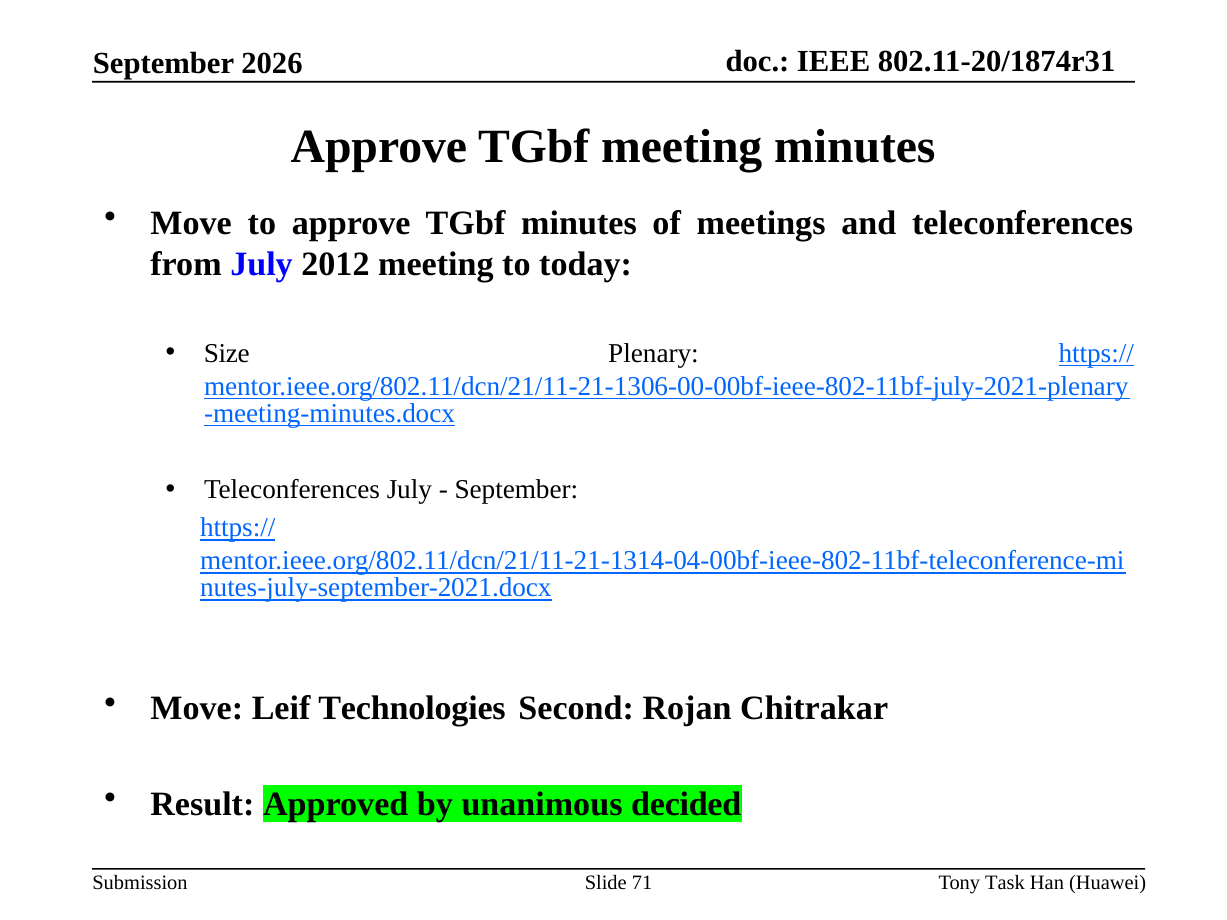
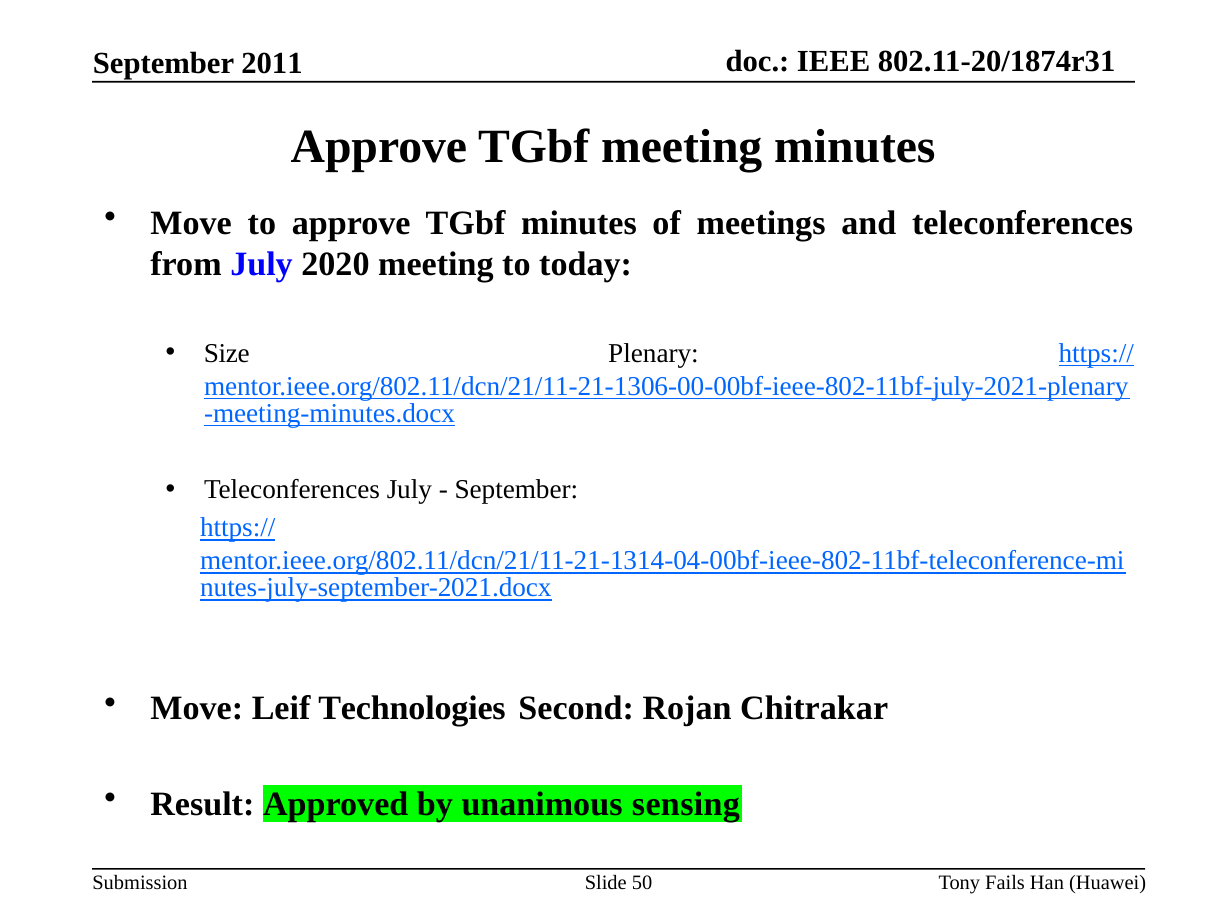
2026: 2026 -> 2011 (272, 64)
2012: 2012 -> 2020 (335, 264)
decided: decided -> sensing (686, 804)
71: 71 -> 50 (642, 883)
Task: Task -> Fails (1005, 883)
